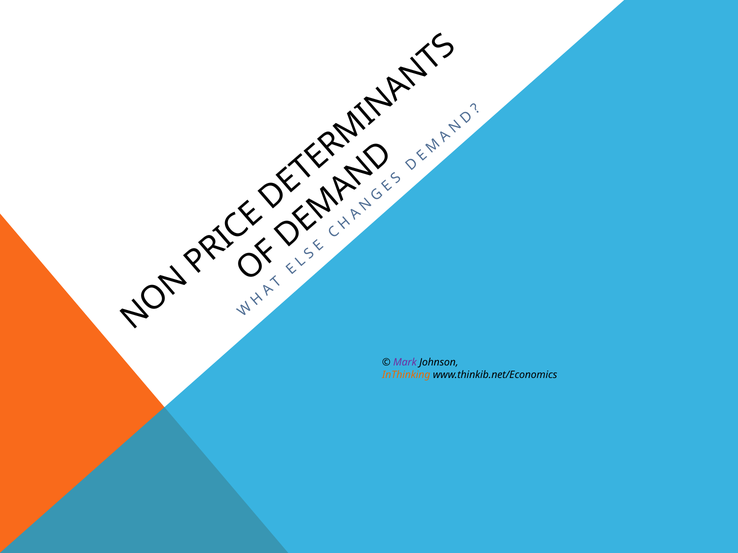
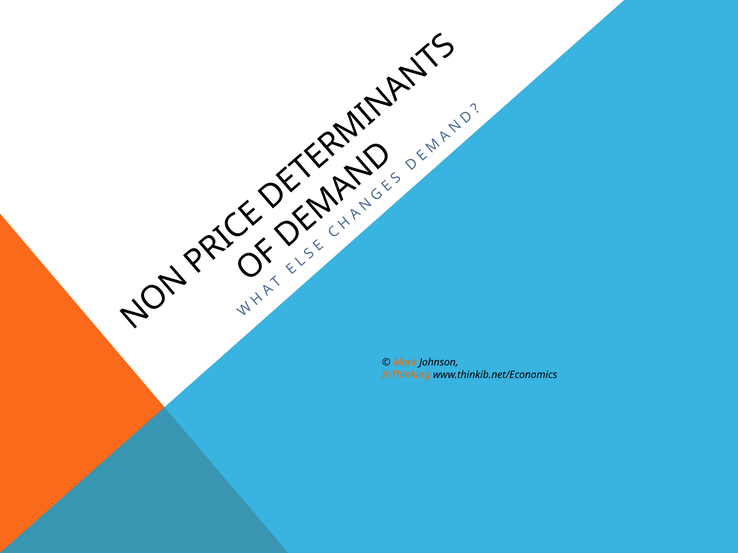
Mark colour: purple -> orange (405, 363)
